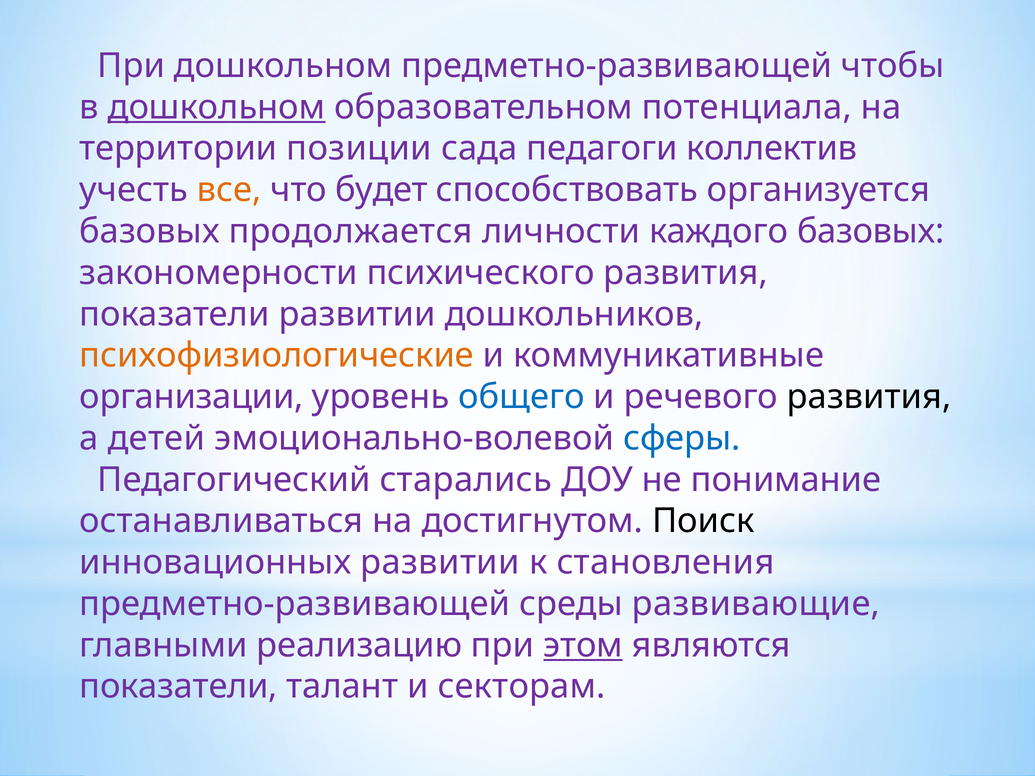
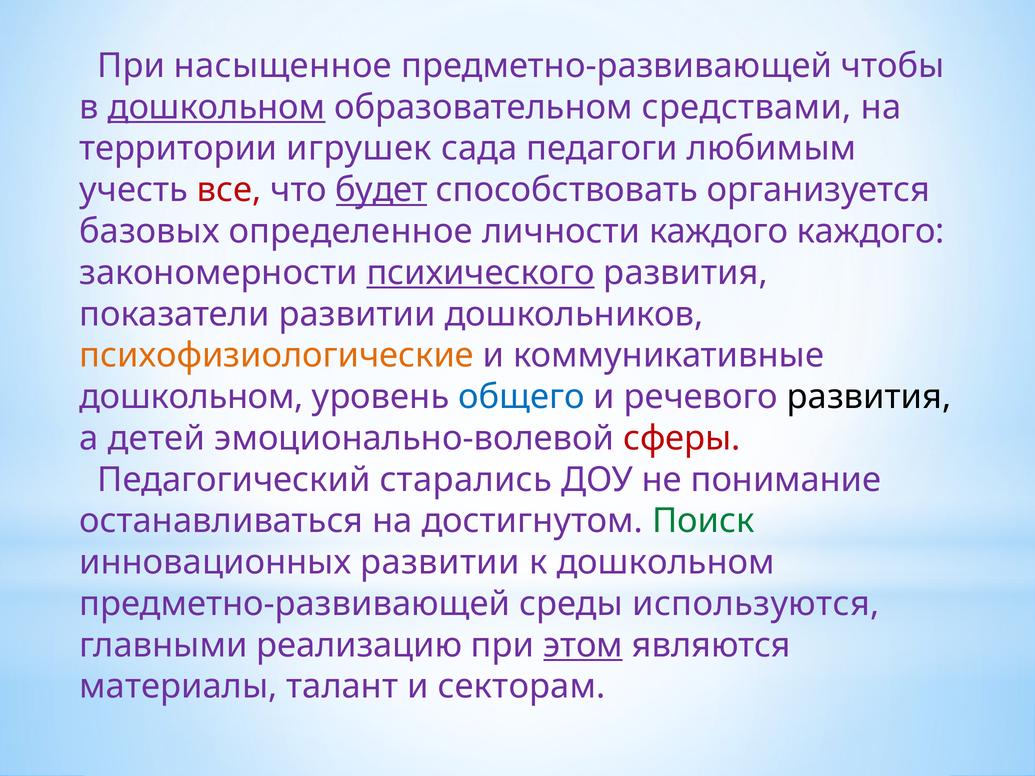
При дошкольном: дошкольном -> насыщенное (283, 66)
потенциала: потенциала -> средствами (747, 107)
позиции: позиции -> игрушек (359, 149)
коллектив: коллектив -> любимым (772, 149)
все colour: orange -> red (229, 190)
будет underline: none -> present (382, 190)
продолжается: продолжается -> определенное (351, 231)
каждого базовых: базовых -> каждого (871, 231)
психического underline: none -> present (481, 273)
организации: организации -> дошкольном (191, 397)
сферы colour: blue -> red (682, 438)
Поиск colour: black -> green (703, 521)
к становления: становления -> дошкольном (666, 563)
развивающие: развивающие -> используются (756, 604)
показатели: показатели -> материалы (178, 687)
